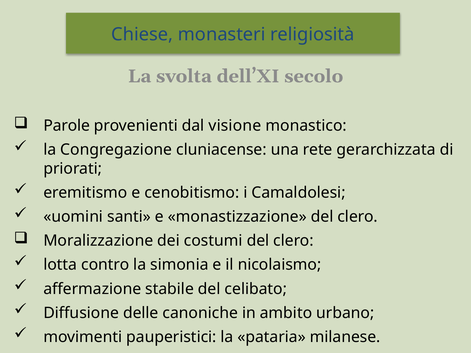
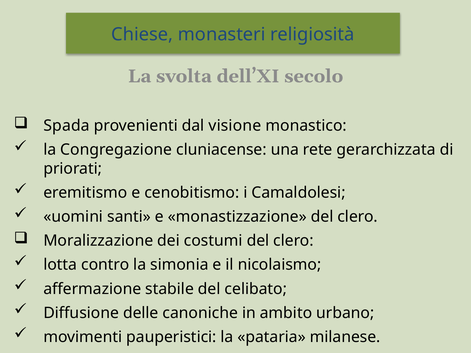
Parole: Parole -> Spada (67, 126)
